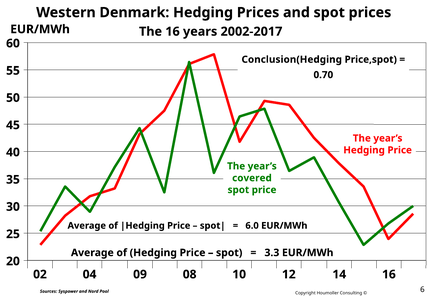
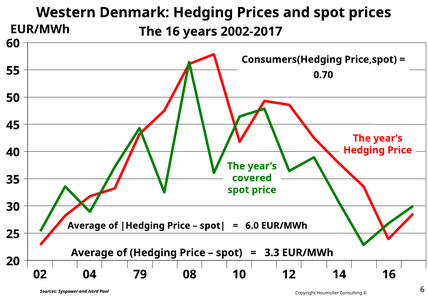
Conclusion(Hedging: Conclusion(Hedging -> Consumers(Hedging (292, 60)
09: 09 -> 79 (140, 275)
